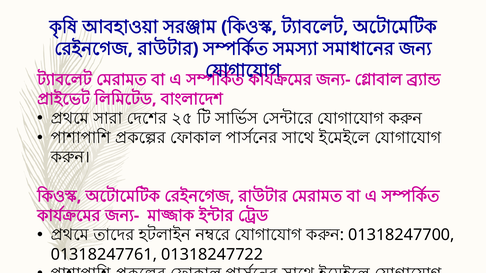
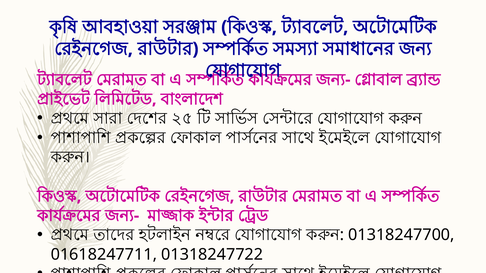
01318247761: 01318247761 -> 01618247711 (104, 255)
